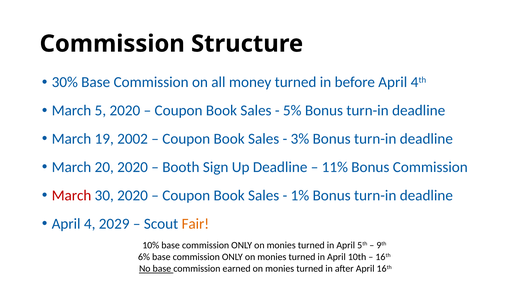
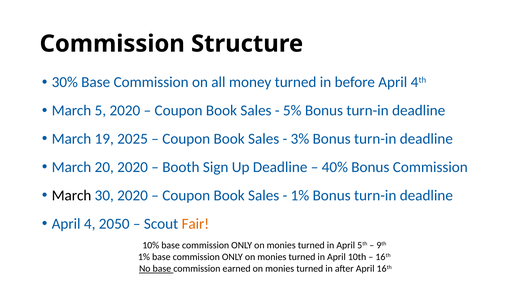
2002: 2002 -> 2025 (133, 139)
11%: 11% -> 40% (335, 167)
March colour: red -> black (71, 195)
2029: 2029 -> 2050 (114, 223)
6%: 6% -> 1% (144, 257)
